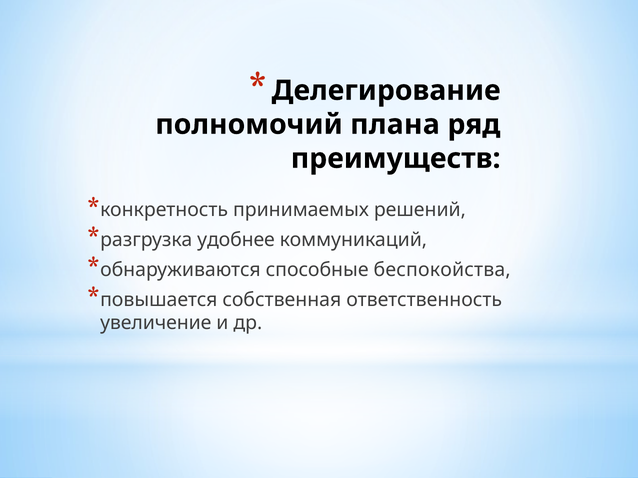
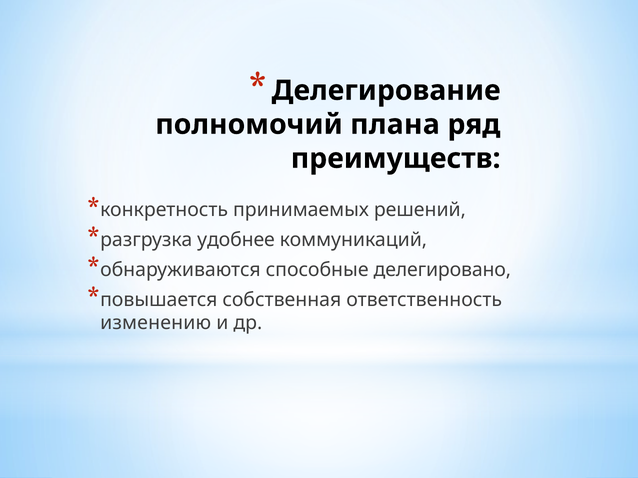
беспокойства: беспокойства -> делегировано (442, 270)
увеличение: увеличение -> изменению (156, 323)
